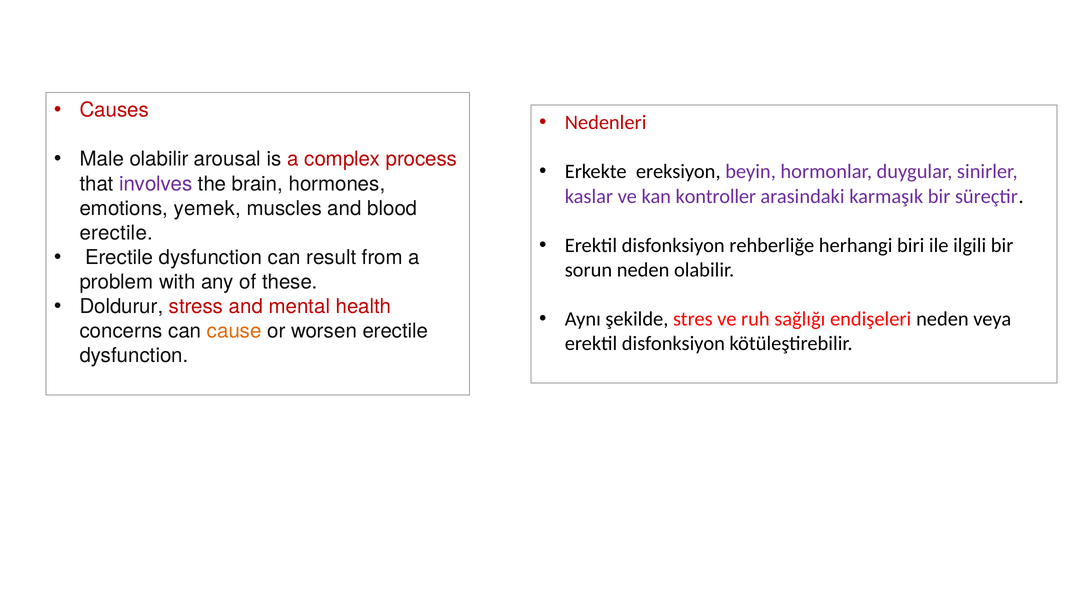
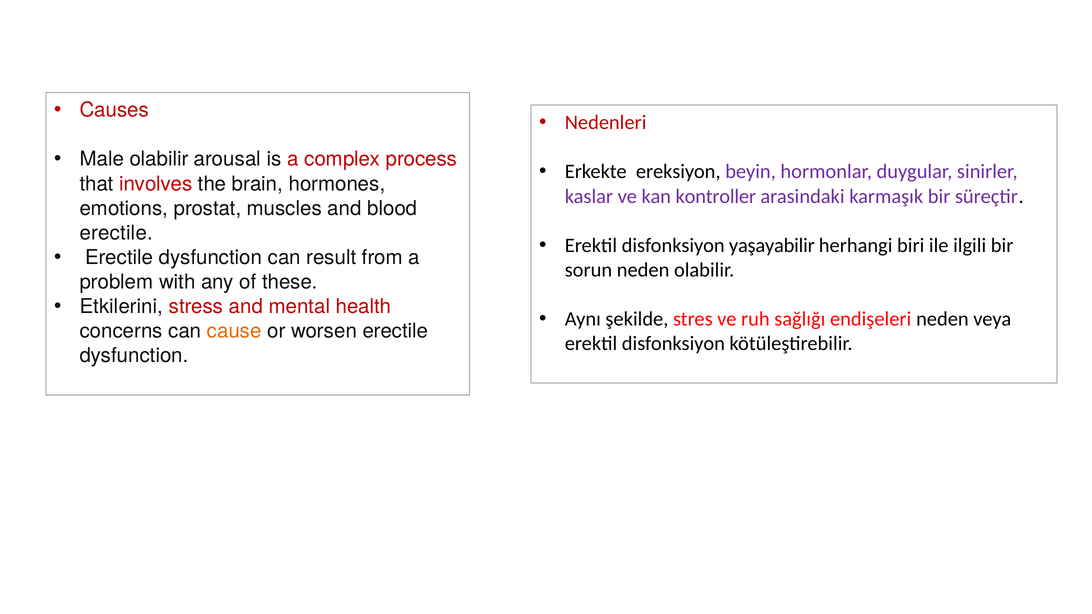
involves colour: purple -> red (156, 184)
yemek: yemek -> prostat (207, 208)
rehberliğe: rehberliğe -> yaşayabilir (772, 245)
Doldurur: Doldurur -> Etkilerini (121, 307)
